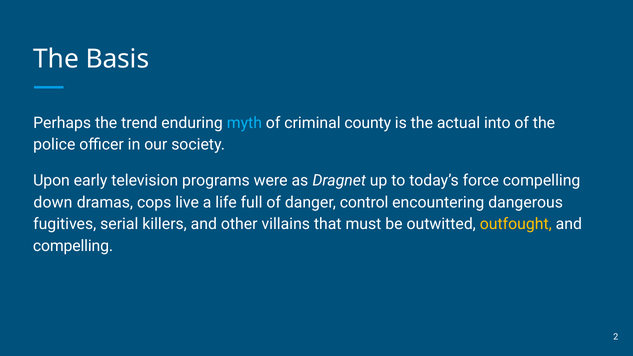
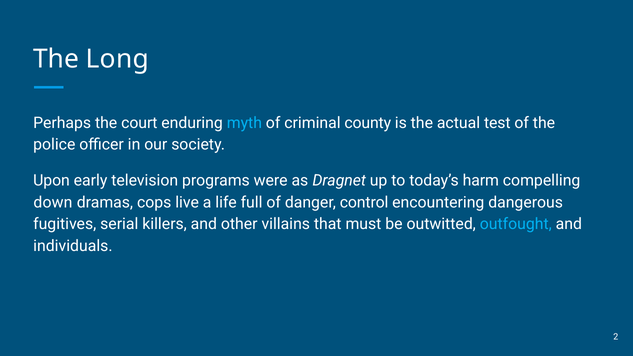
Basis: Basis -> Long (117, 59)
trend: trend -> court (139, 123)
into: into -> test (497, 123)
force: force -> harm (481, 181)
outfought colour: yellow -> light blue (516, 224)
compelling: compelling -> individuals (73, 246)
